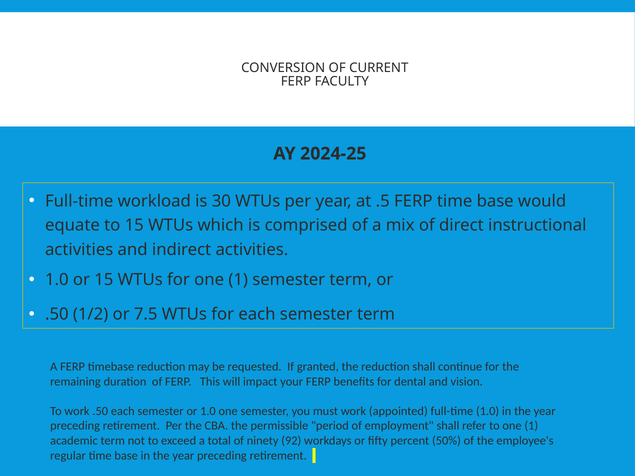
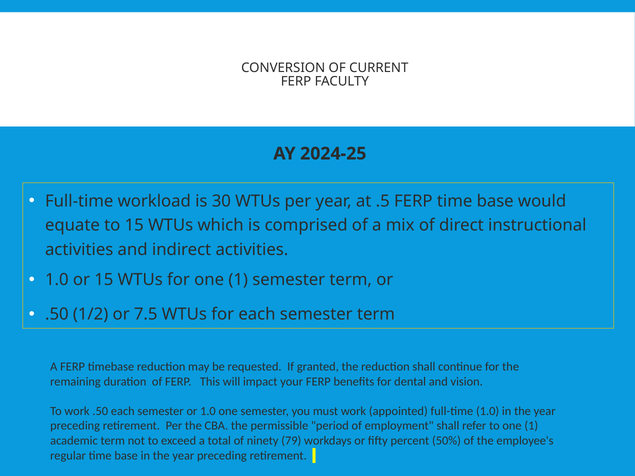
92: 92 -> 79 (291, 441)
